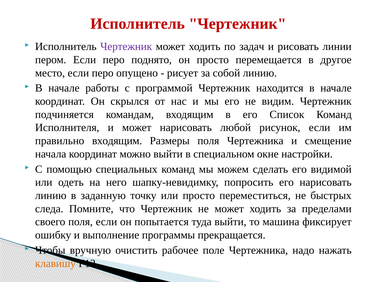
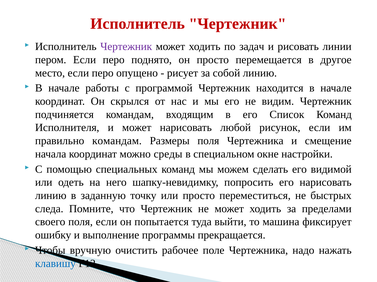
правильно входящим: входящим -> командам (117, 141)
можно выйти: выйти -> среды (168, 154)
клавишу colour: orange -> blue (55, 264)
